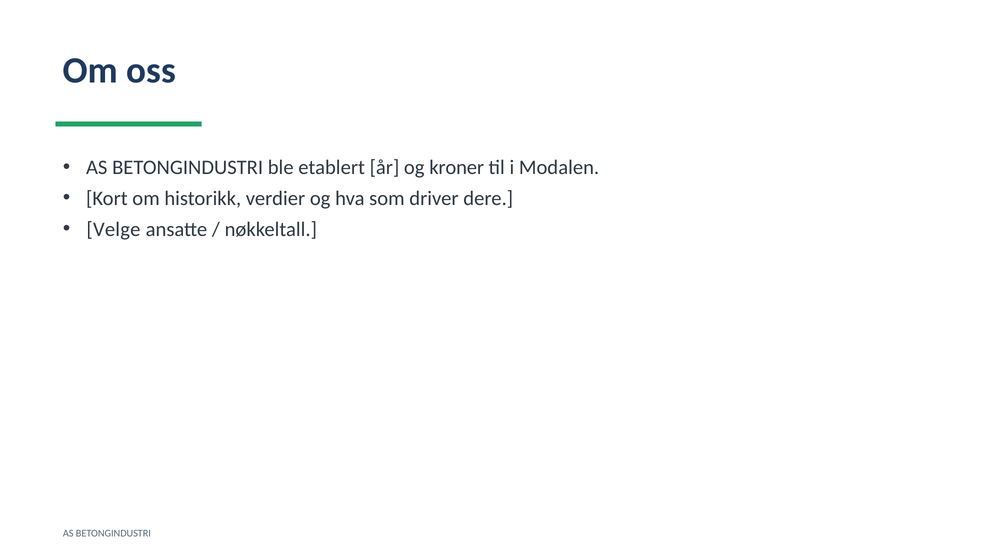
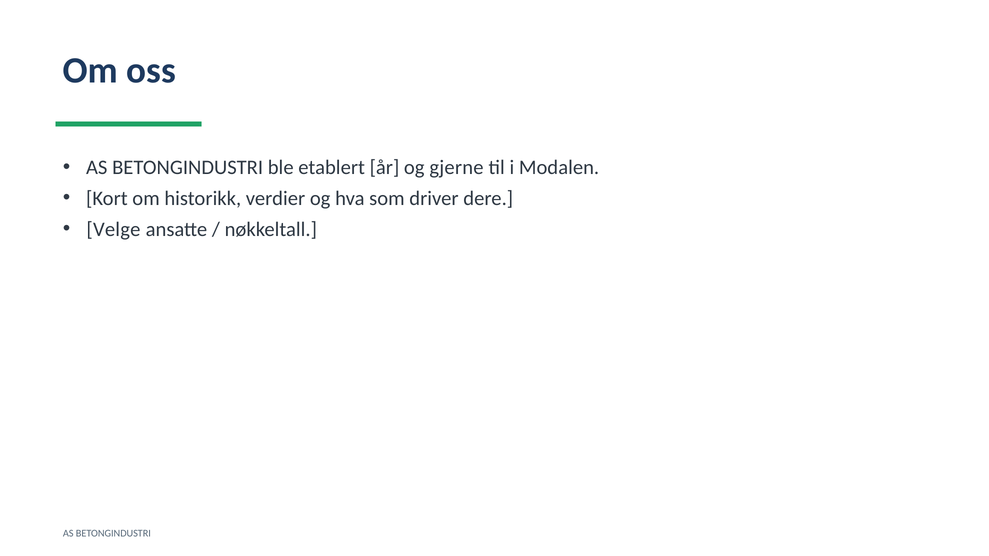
kroner: kroner -> gjerne (456, 168)
